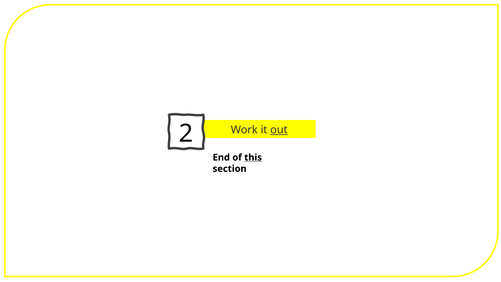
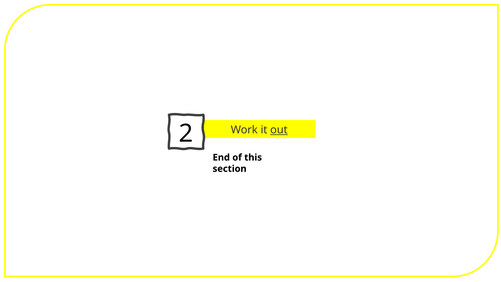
this underline: present -> none (253, 157)
